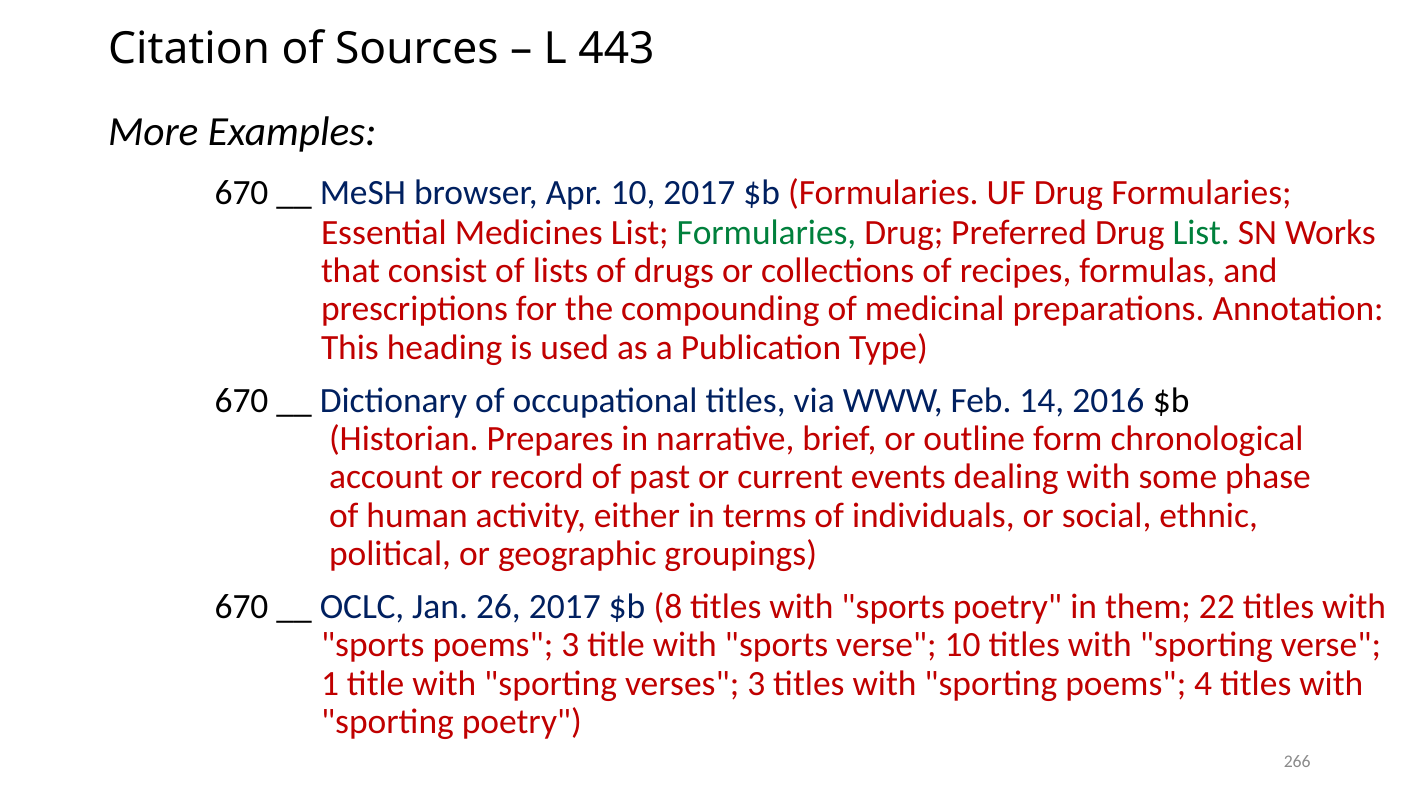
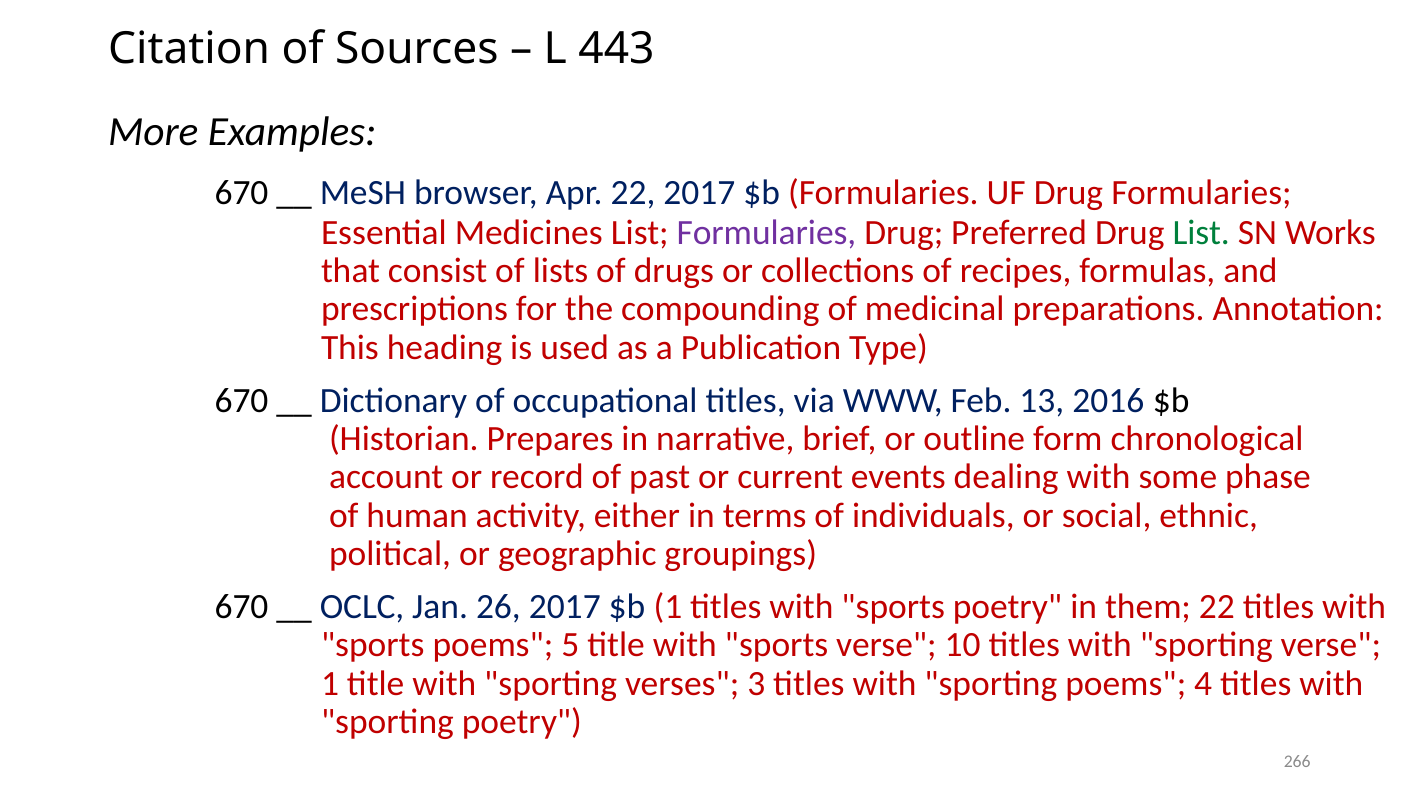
Apr 10: 10 -> 22 (633, 193)
Formularies colour: green -> purple (766, 233)
14: 14 -> 13 (1042, 401)
$b 8: 8 -> 1 (668, 607)
poems 3: 3 -> 5 (570, 645)
